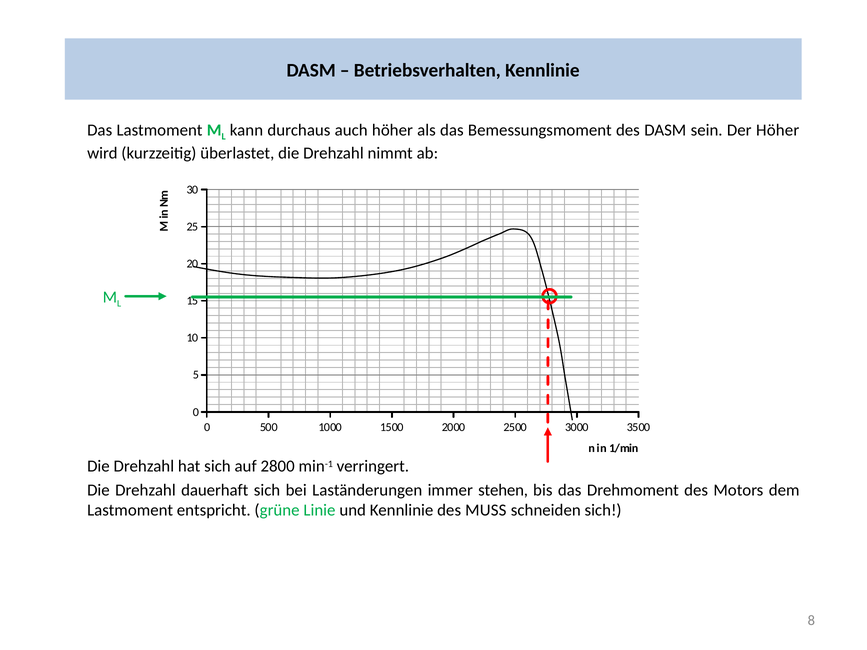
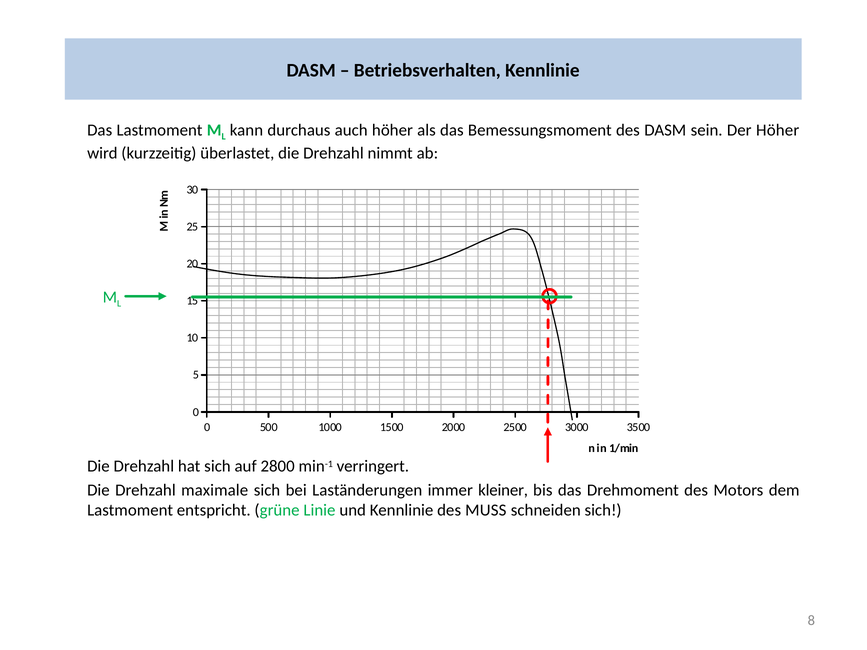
dauerhaft: dauerhaft -> maximale (215, 490)
stehen: stehen -> kleiner (503, 490)
